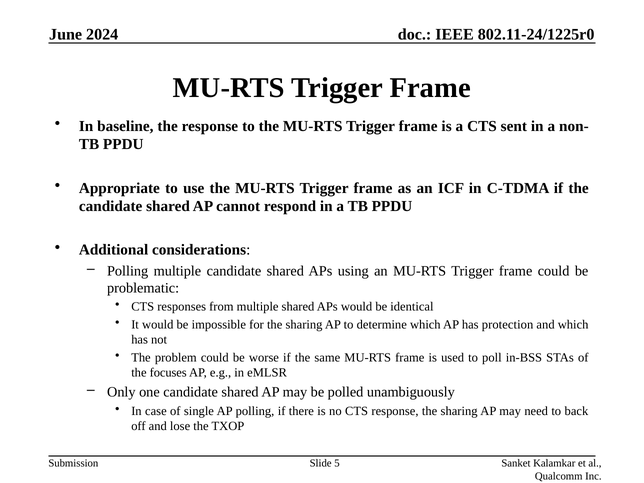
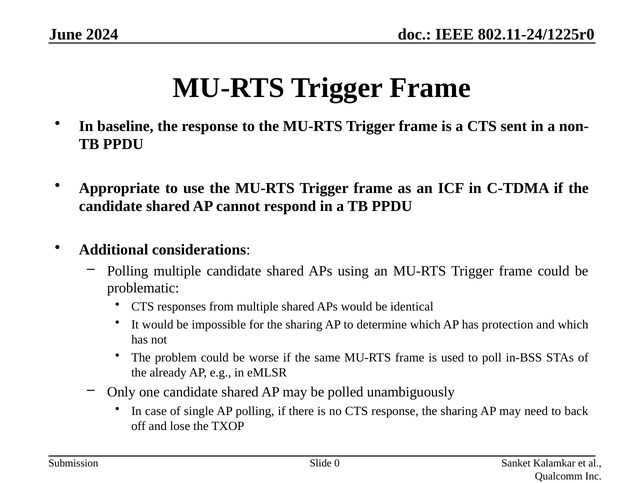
focuses: focuses -> already (168, 373)
5: 5 -> 0 (337, 463)
